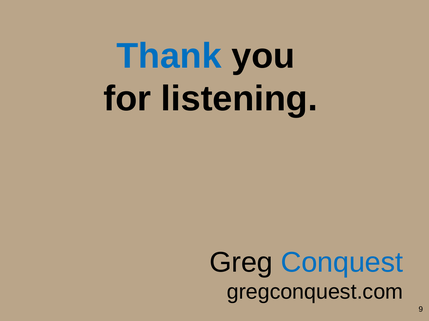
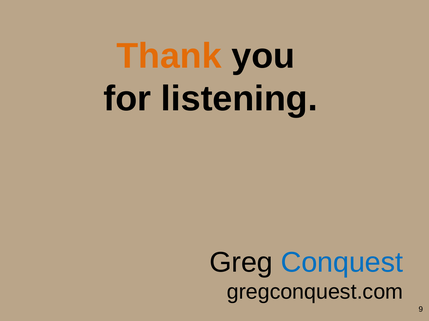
Thank colour: blue -> orange (169, 56)
